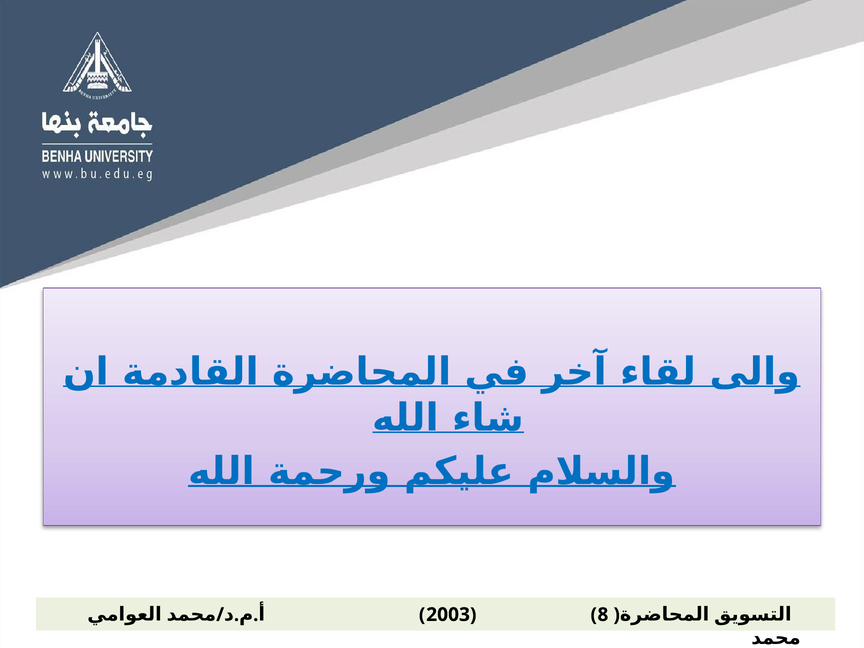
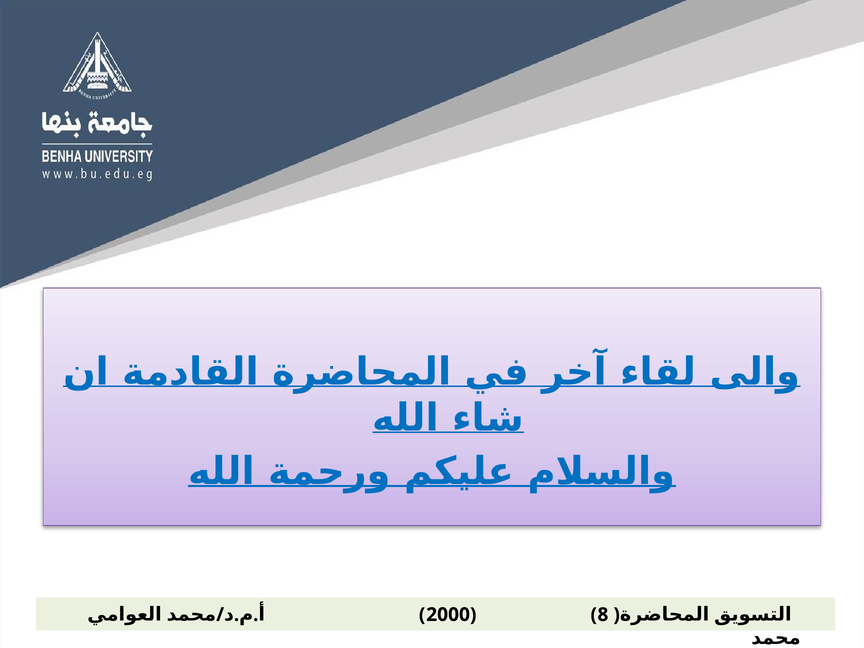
2003: 2003 -> 2000 (448, 615)
